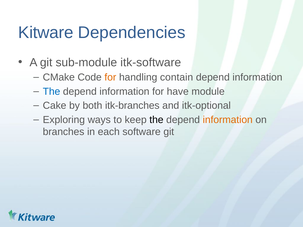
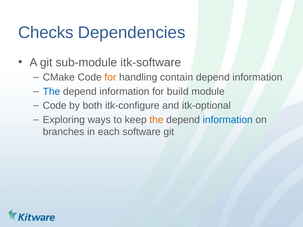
Kitware: Kitware -> Checks (46, 33)
have: have -> build (178, 92)
Cake: Cake -> Code (55, 106)
itk-branches: itk-branches -> itk-configure (132, 106)
the colour: black -> orange (156, 120)
information colour: orange -> blue (228, 120)
